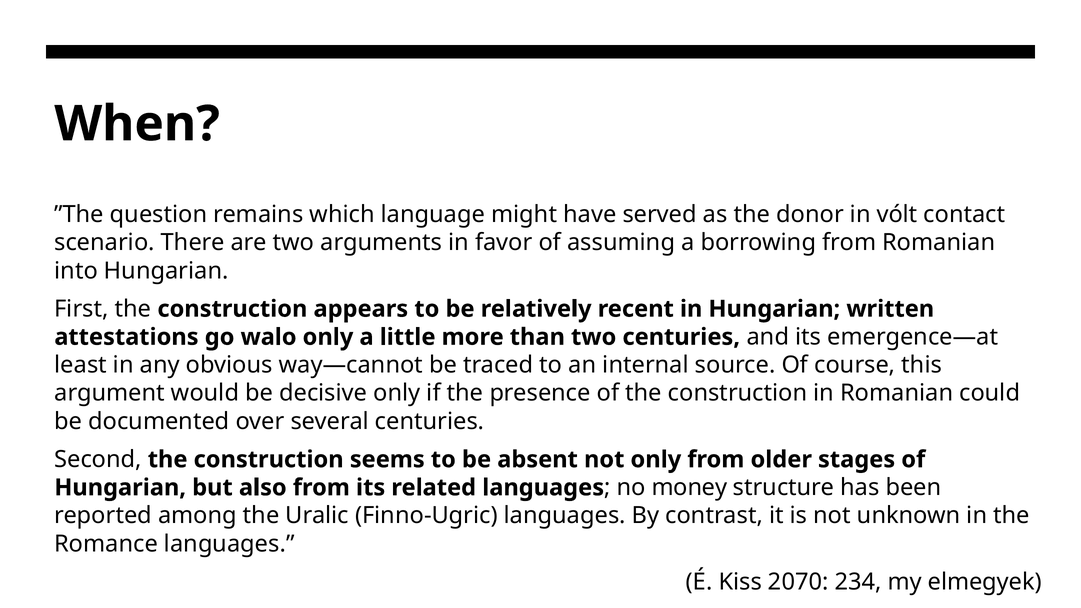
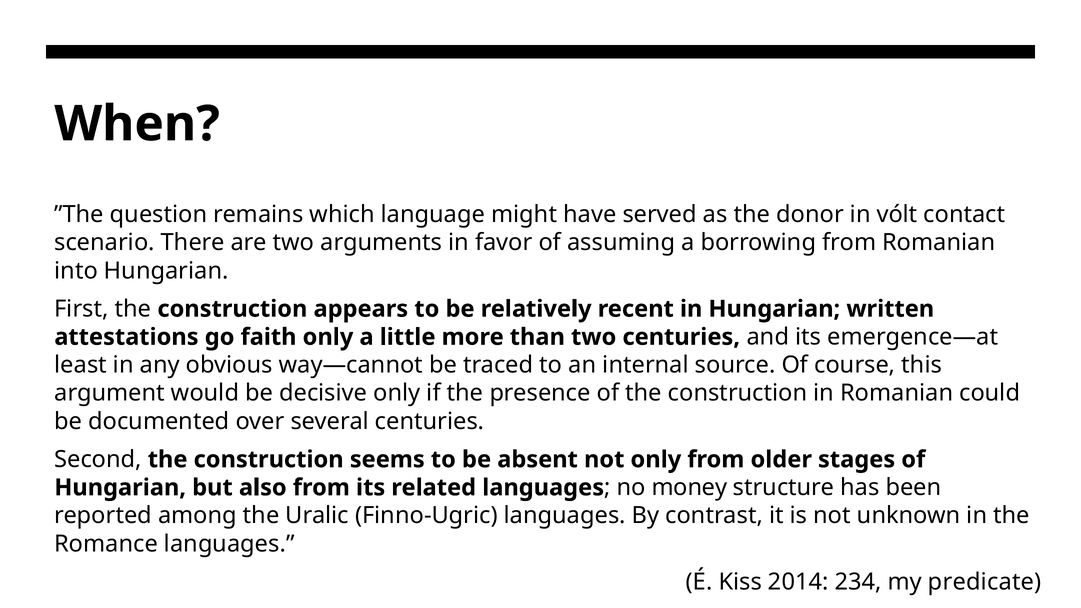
walo: walo -> faith (269, 337)
2070: 2070 -> 2014 (798, 582)
elmegyek: elmegyek -> predicate (985, 582)
